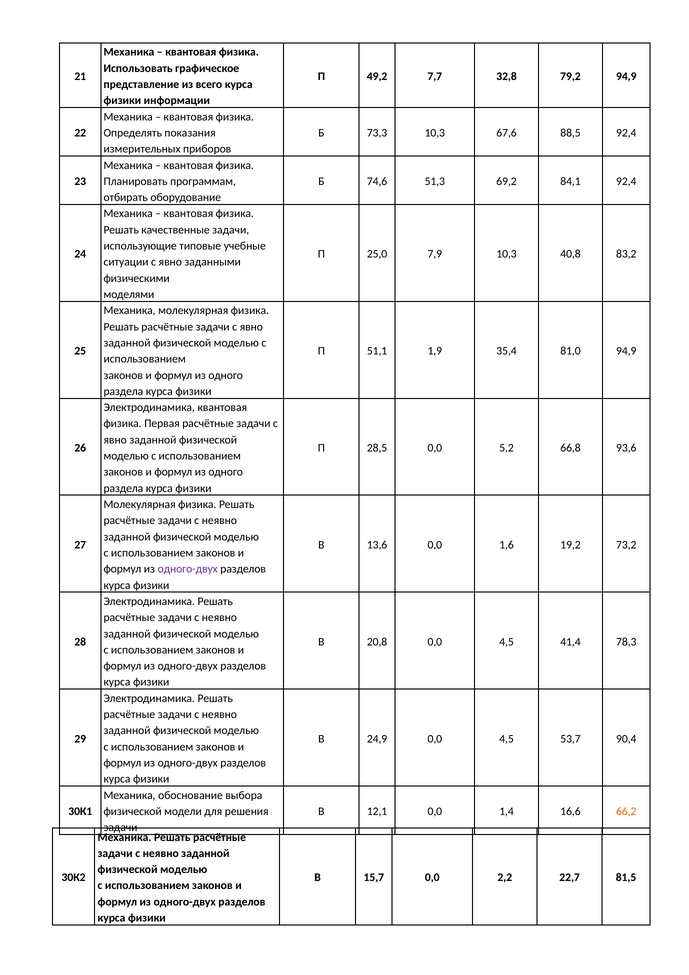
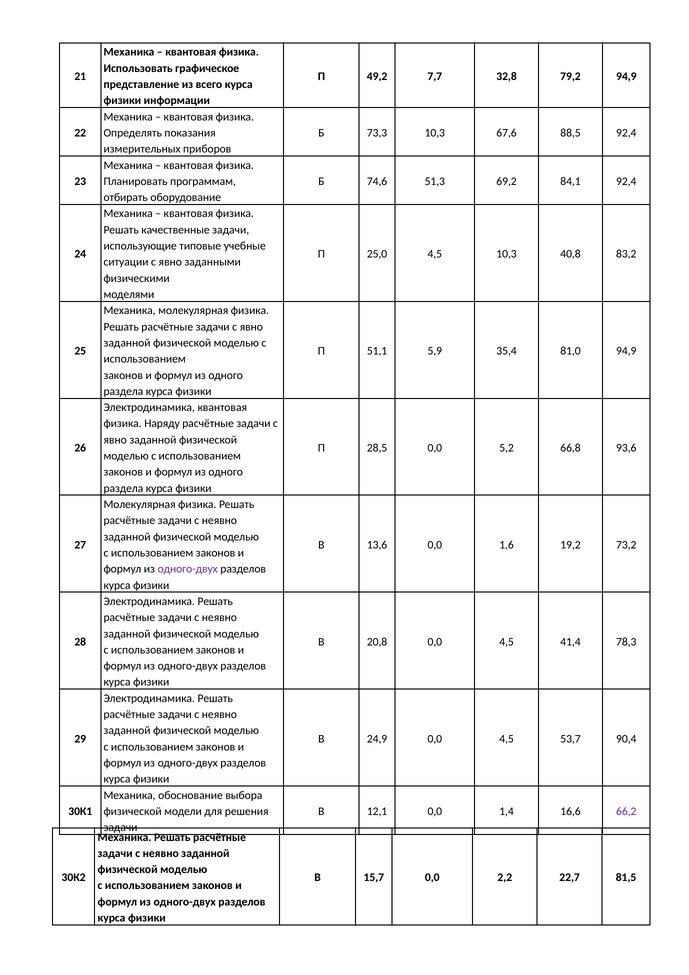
25,0 7,9: 7,9 -> 4,5 (435, 254)
1,9: 1,9 -> 5,9 (435, 351)
Первая: Первая -> Наряду (162, 424)
66,2 colour: orange -> purple (626, 811)
